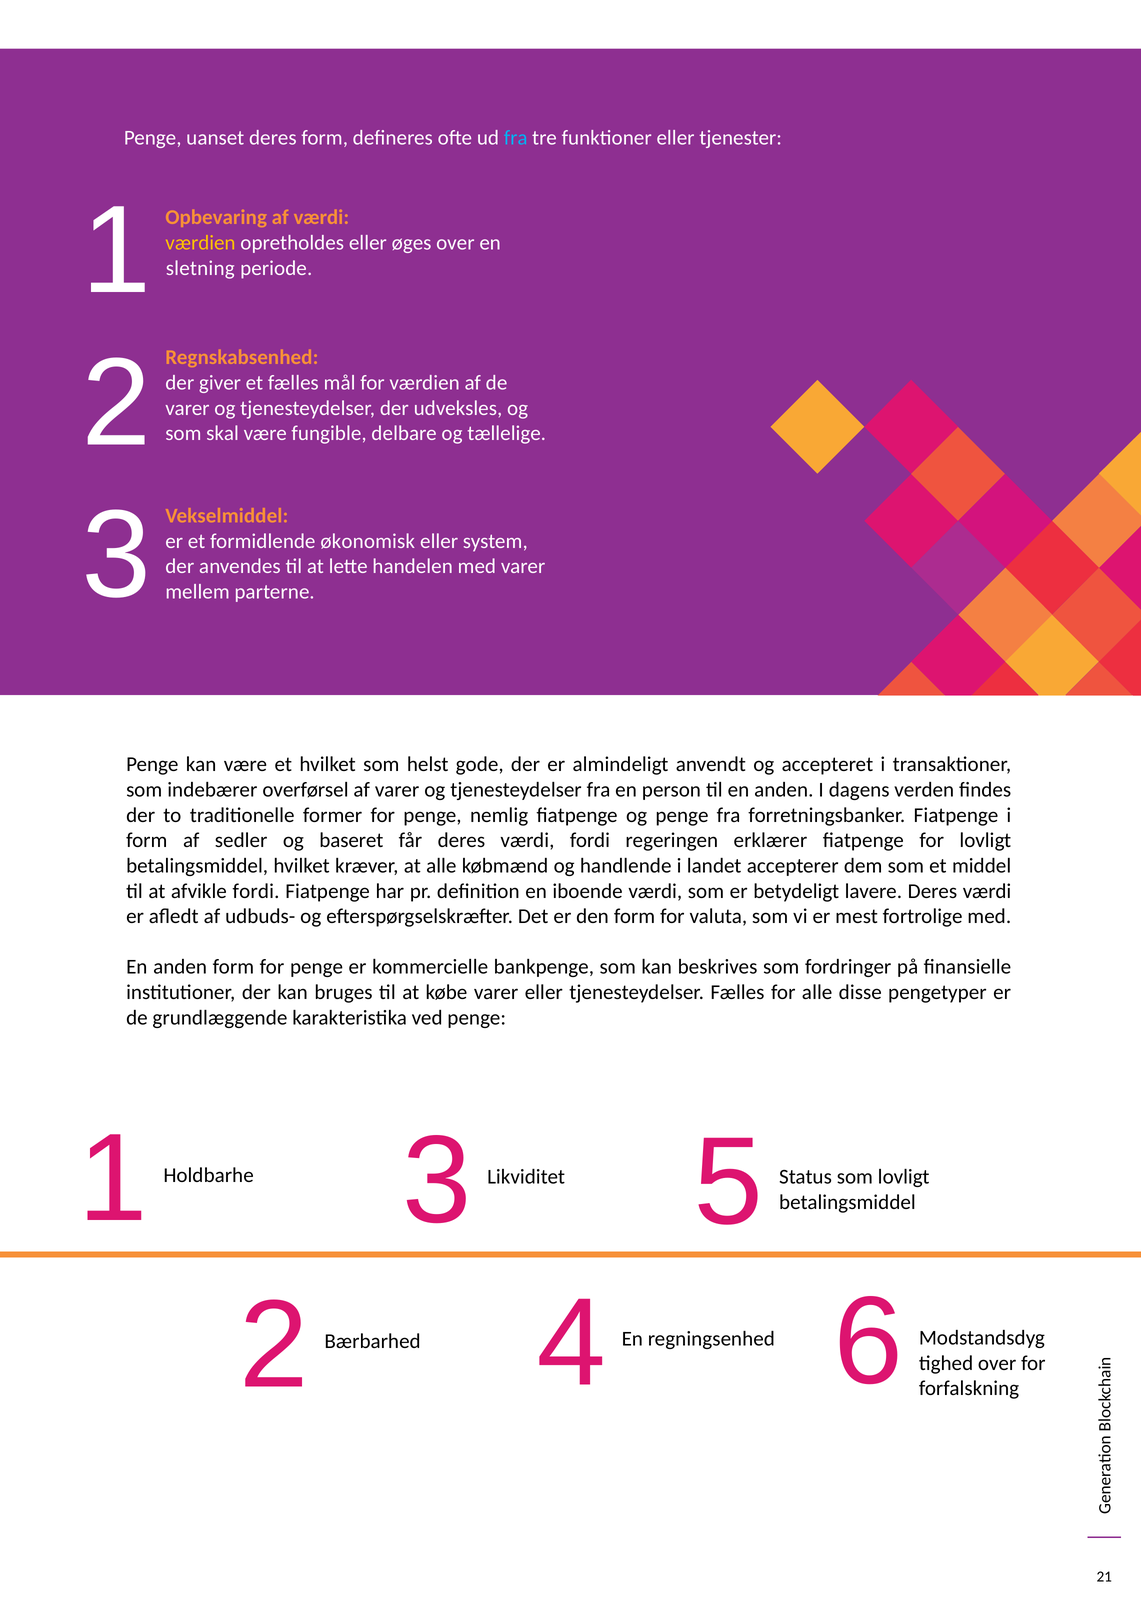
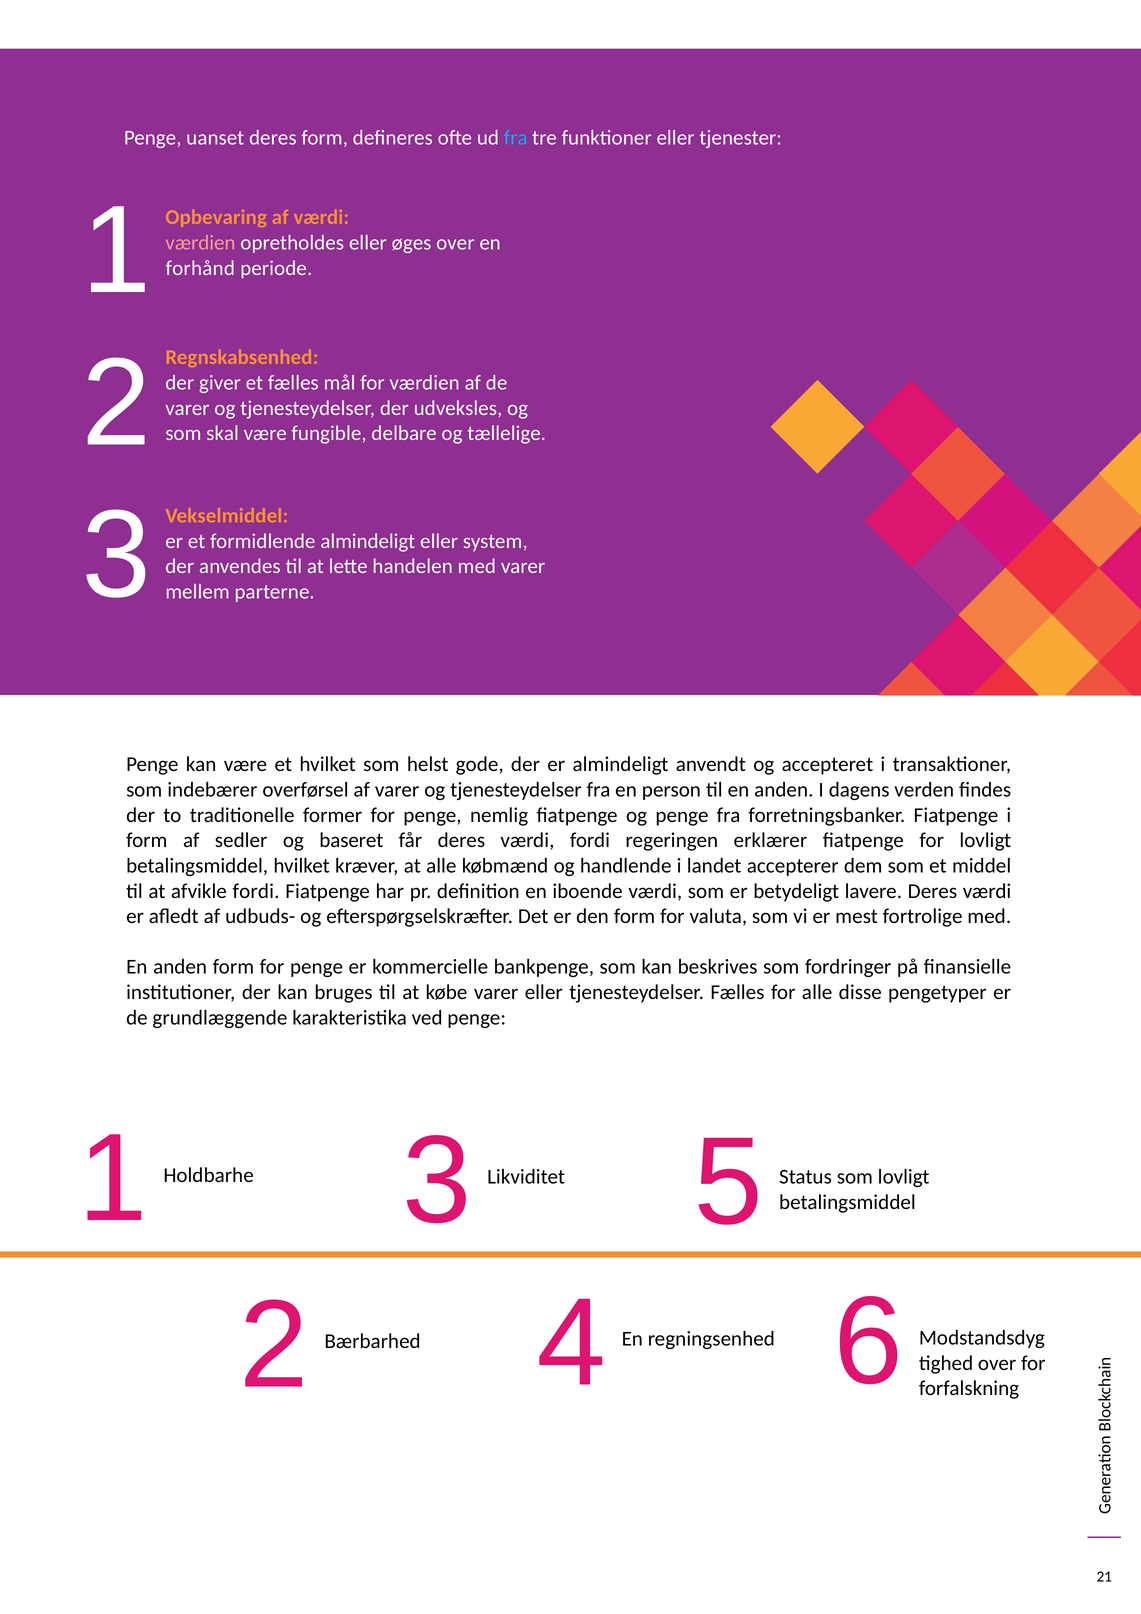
værdien colour: yellow -> pink (200, 243)
sletning: sletning -> forhånd (200, 268)
formidlende økonomisk: økonomisk -> almindeligt (368, 541)
